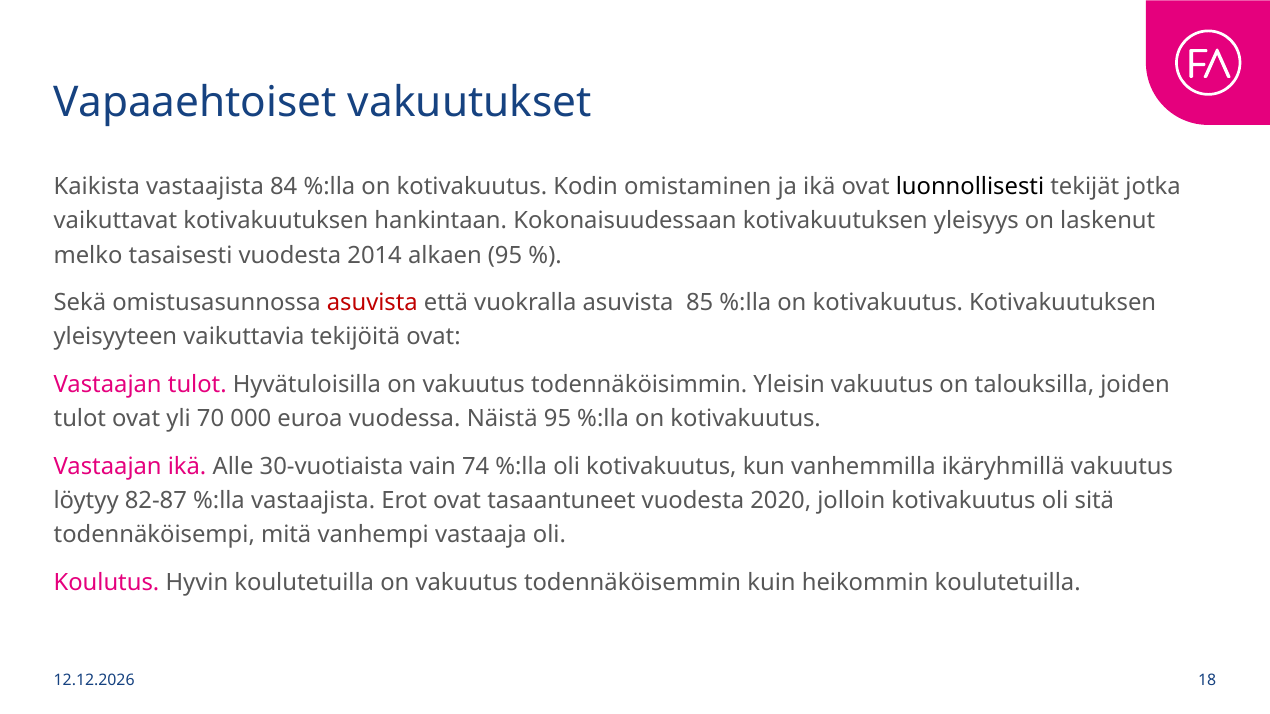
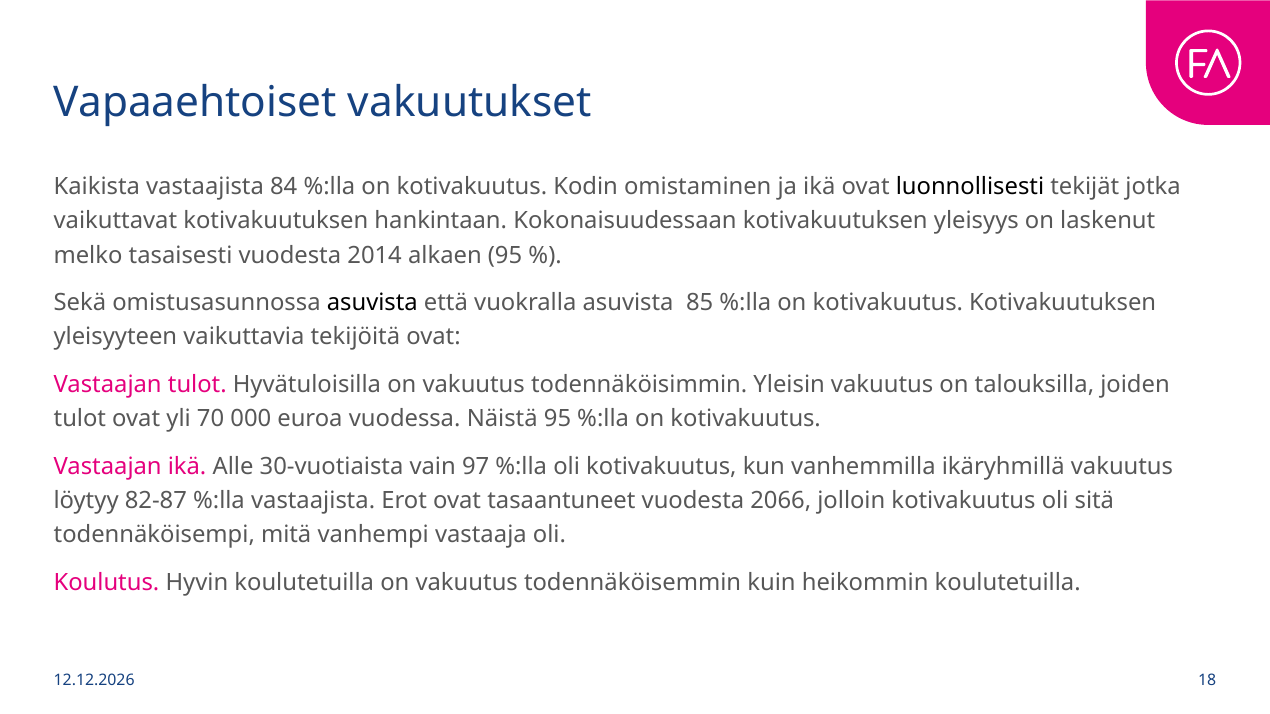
asuvista colour: red -> black (372, 303)
74: 74 -> 97 (476, 467)
2020: 2020 -> 2066 (781, 501)
